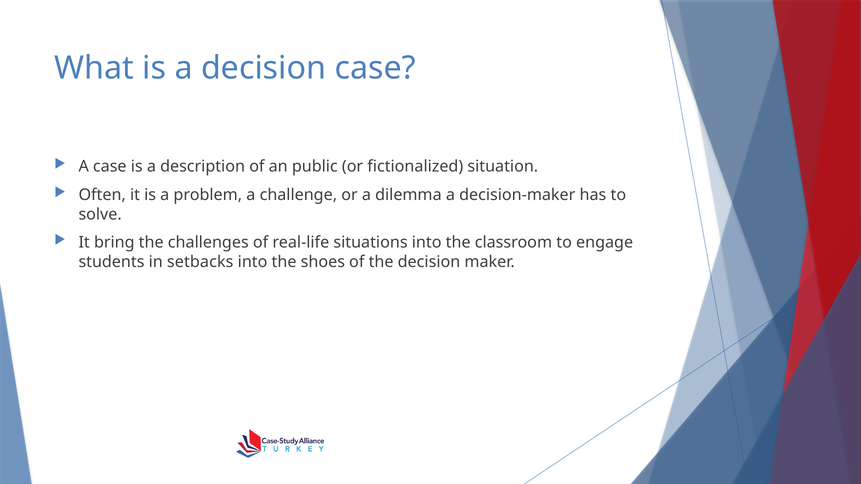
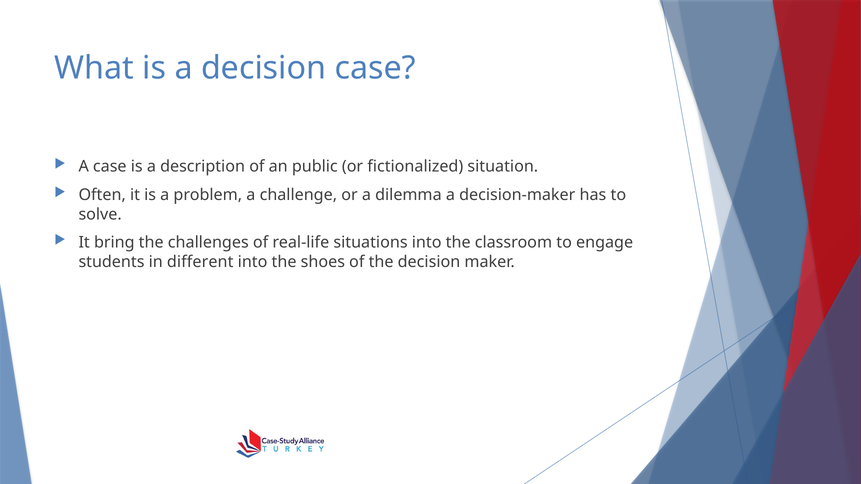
setbacks: setbacks -> different (200, 262)
